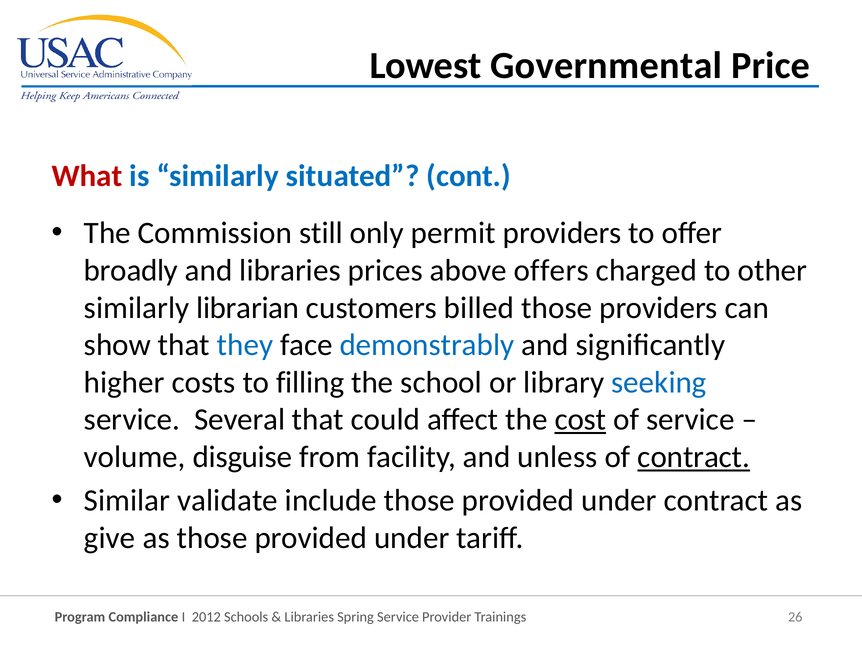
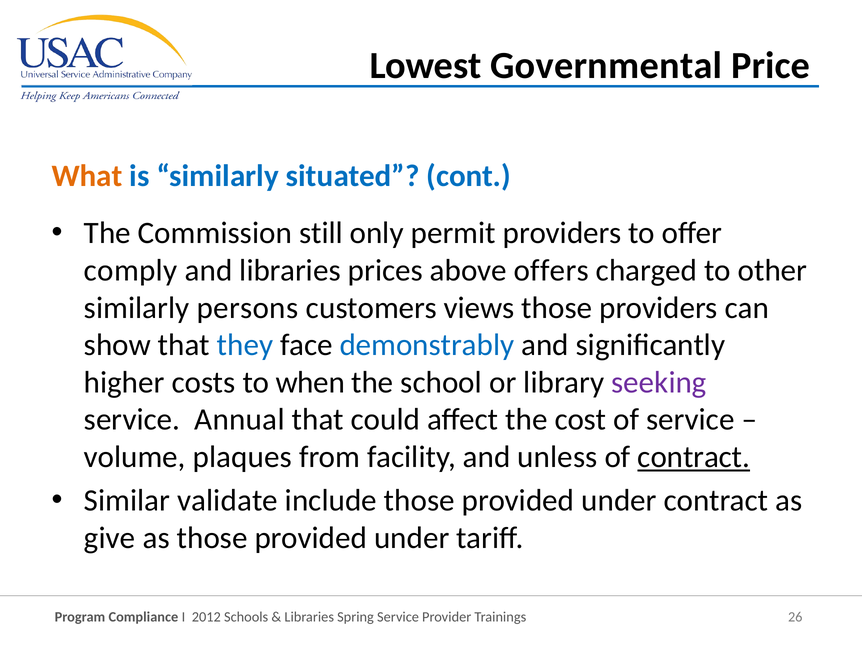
What colour: red -> orange (87, 176)
broadly: broadly -> comply (131, 271)
librarian: librarian -> persons (247, 308)
billed: billed -> views (479, 308)
filling: filling -> when (310, 383)
seeking colour: blue -> purple (659, 383)
Several: Several -> Annual (240, 420)
cost underline: present -> none (580, 420)
disguise: disguise -> plaques (242, 457)
